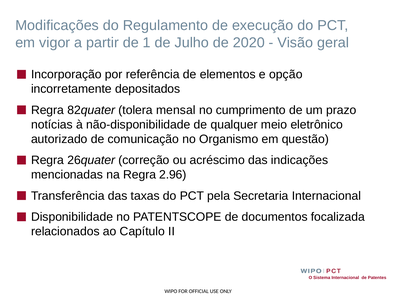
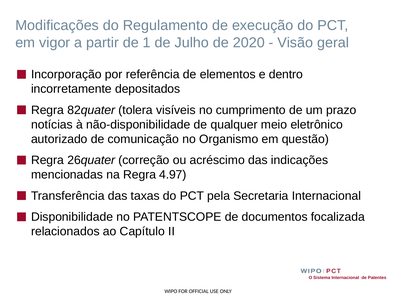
opção: opção -> dentro (286, 75)
mensal: mensal -> visíveis (176, 110)
2.96: 2.96 -> 4.97 (173, 175)
